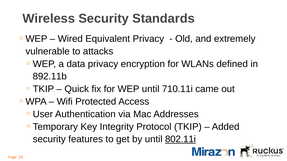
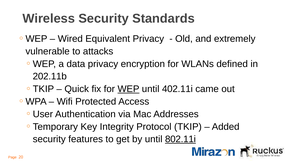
892.11b: 892.11b -> 202.11b (50, 77)
WEP underline: none -> present (128, 89)
710.11i: 710.11i -> 402.11i (177, 89)
